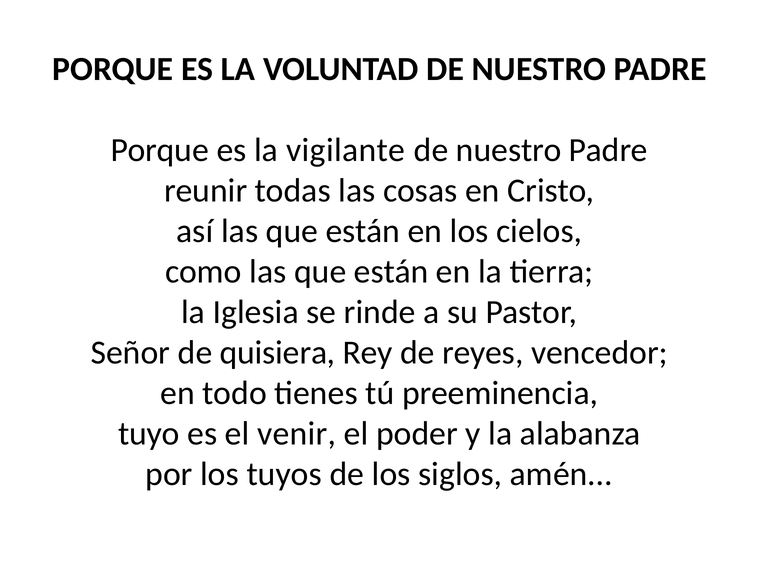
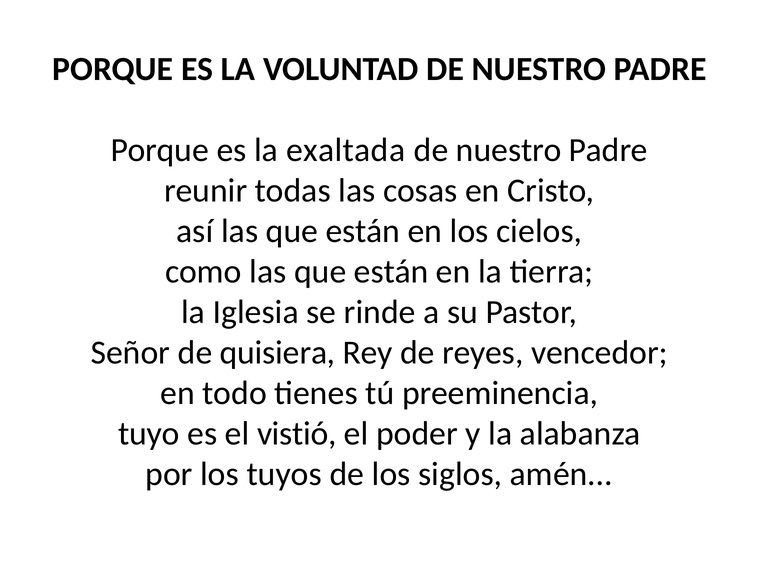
vigilante: vigilante -> exaltada (346, 150)
venir: venir -> vistió (297, 434)
